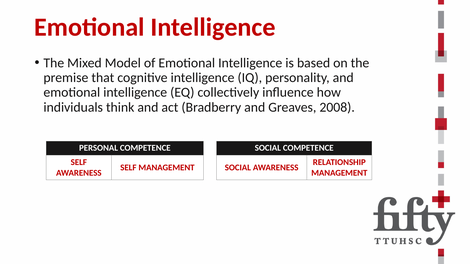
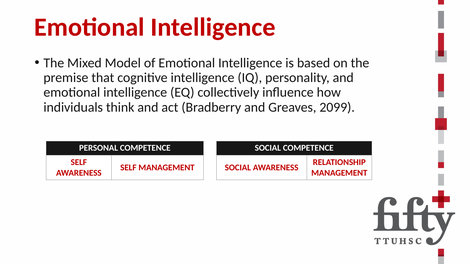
2008: 2008 -> 2099 (337, 107)
